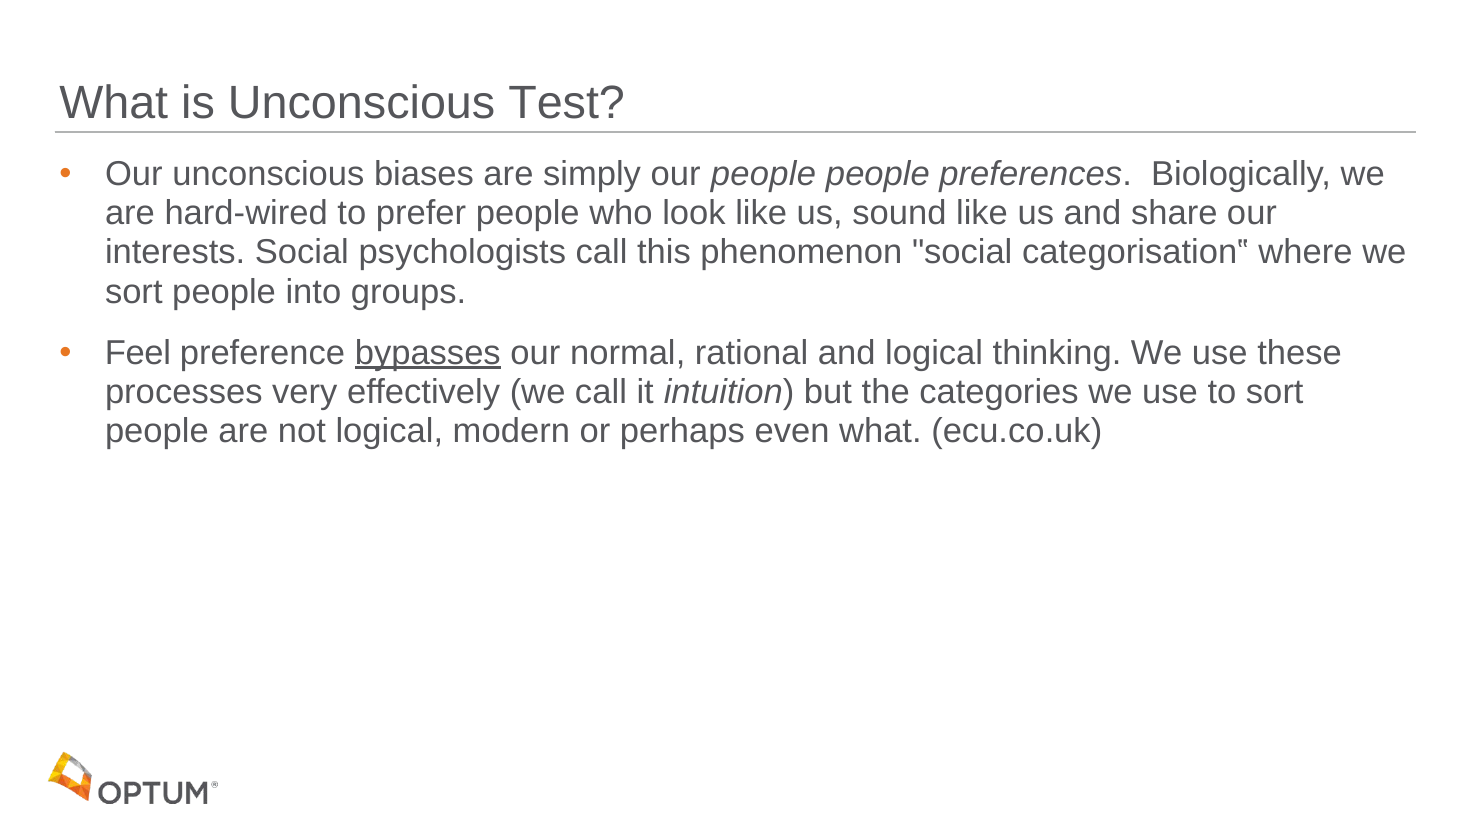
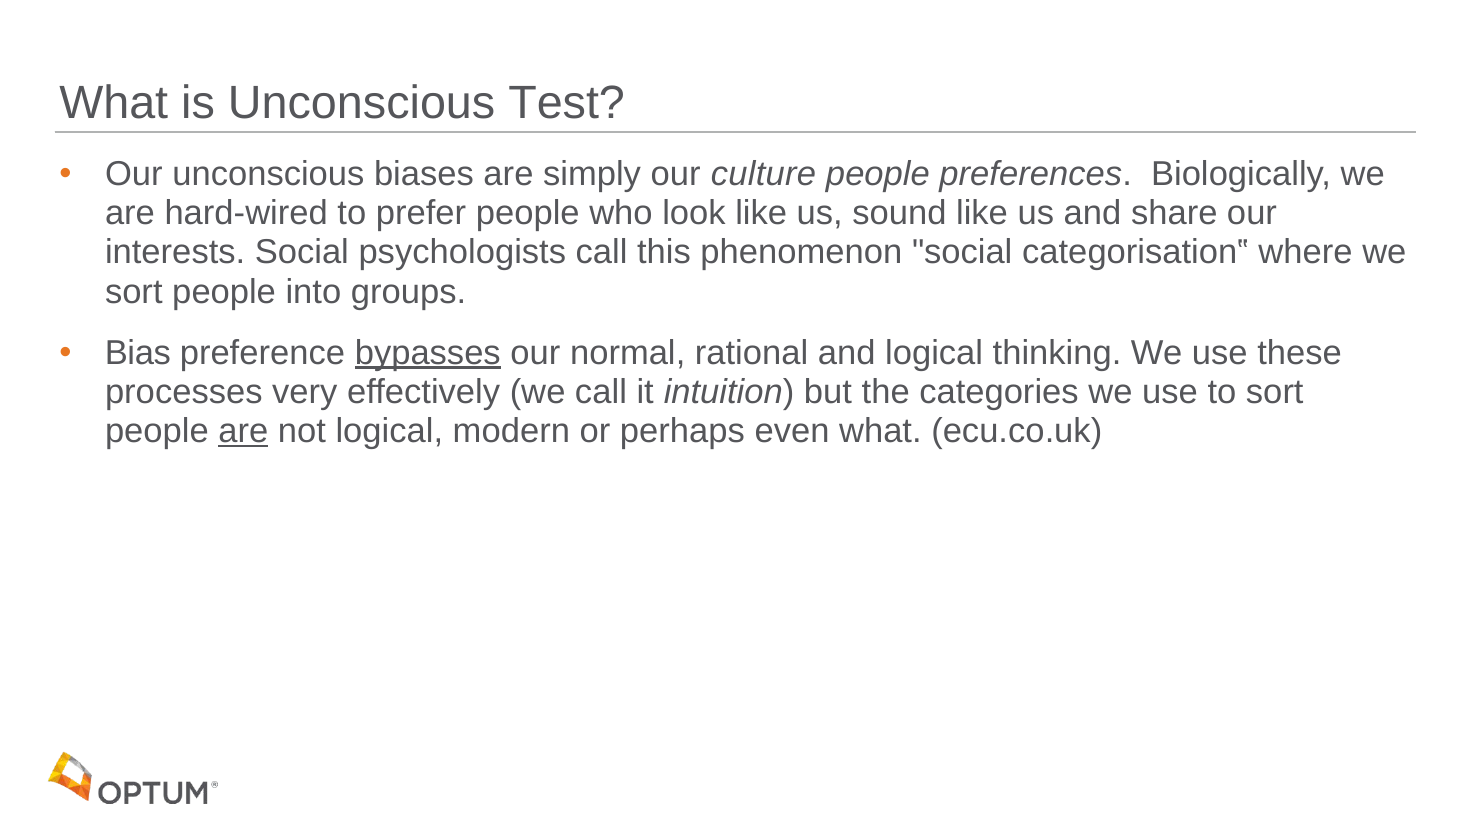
our people: people -> culture (764, 174)
Feel: Feel -> Bias (138, 353)
are underline: none -> present (243, 432)
